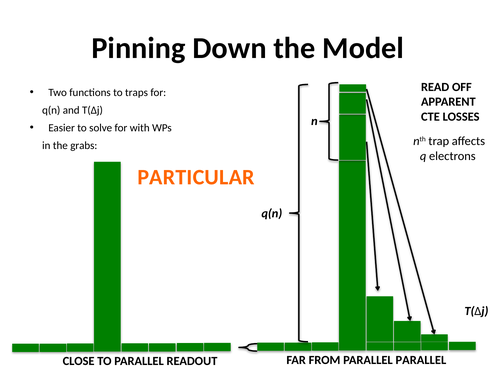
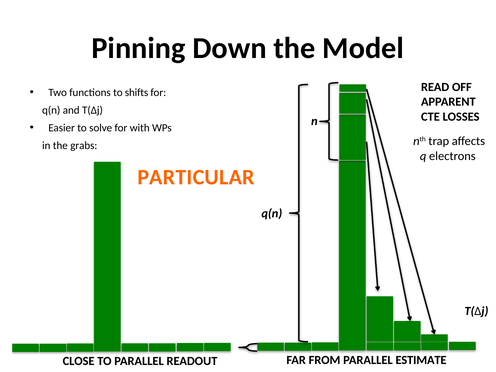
traps: traps -> shifts (137, 93)
PARALLEL PARALLEL: PARALLEL -> ESTIMATE (421, 360)
